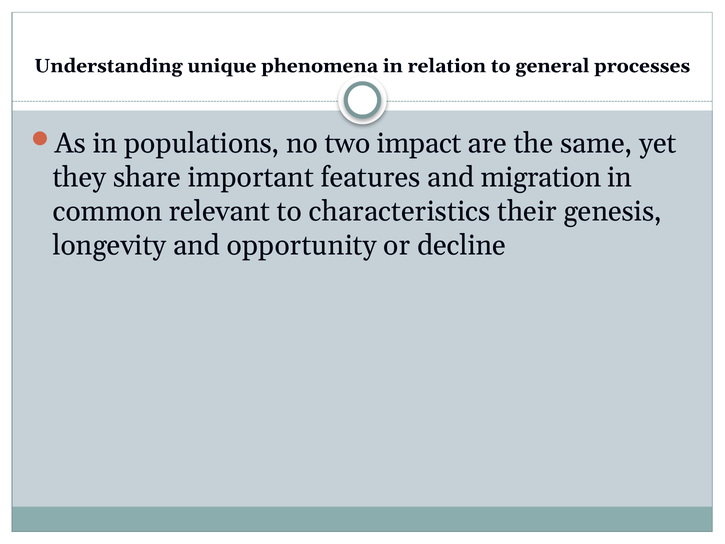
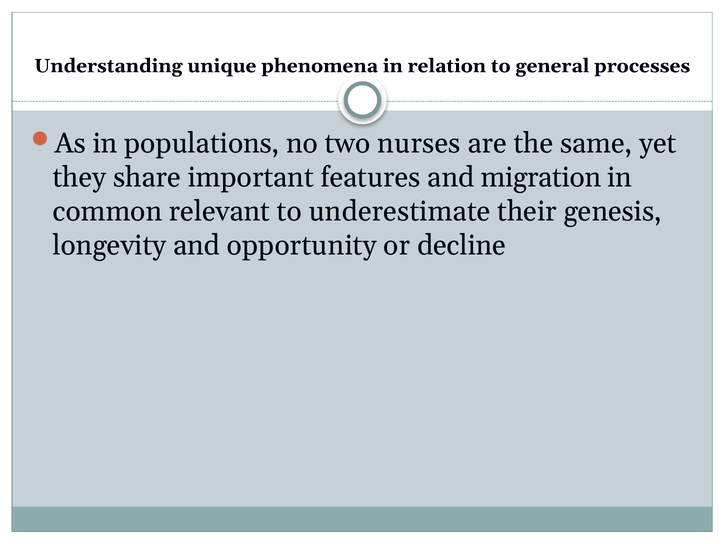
impact: impact -> nurses (419, 144)
characteristics: characteristics -> underestimate (400, 211)
